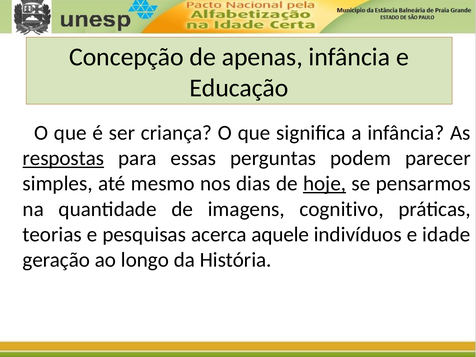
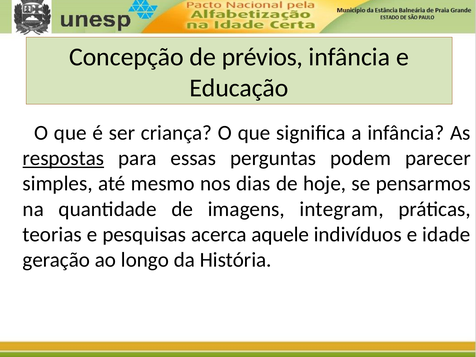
apenas: apenas -> prévios (262, 57)
hoje underline: present -> none (325, 184)
cognitivo: cognitivo -> integram (342, 209)
